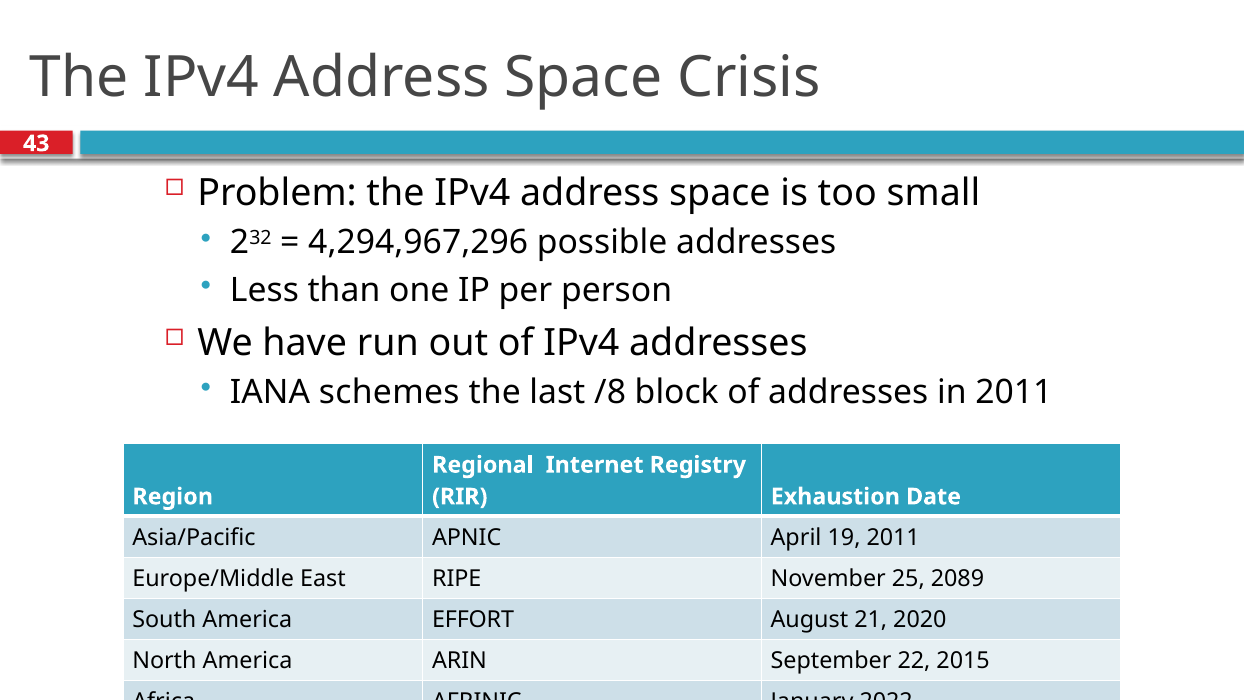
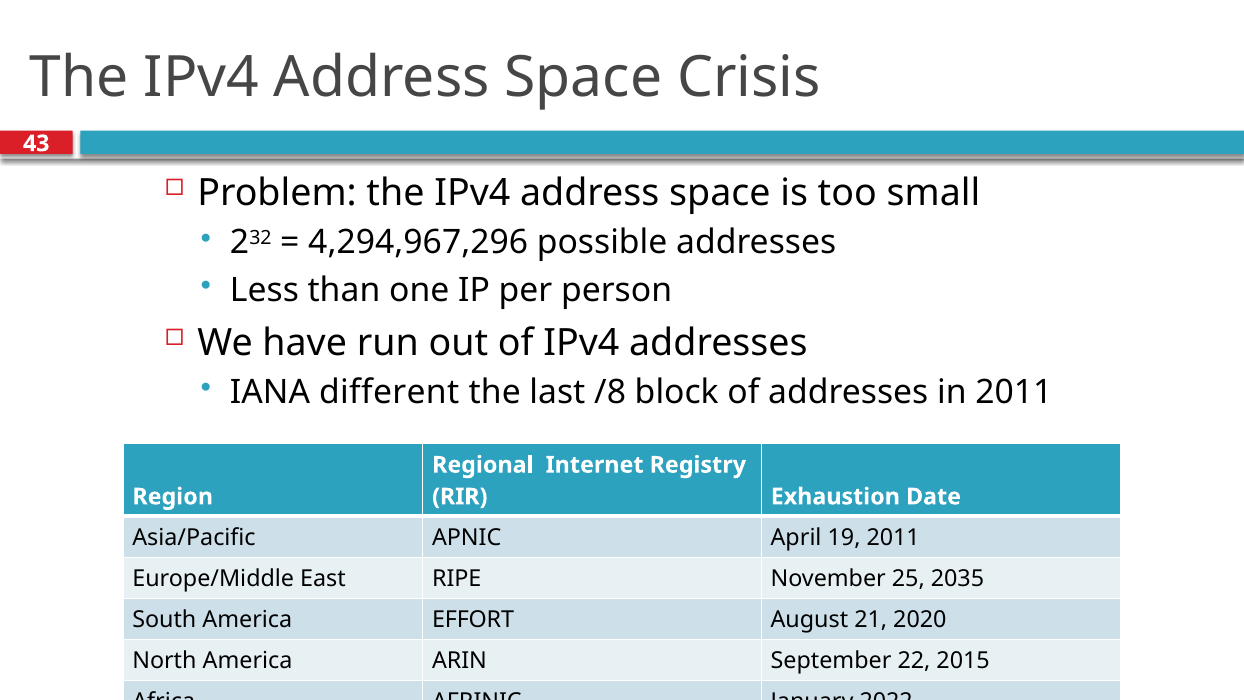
schemes: schemes -> different (389, 392)
2089: 2089 -> 2035 (957, 579)
